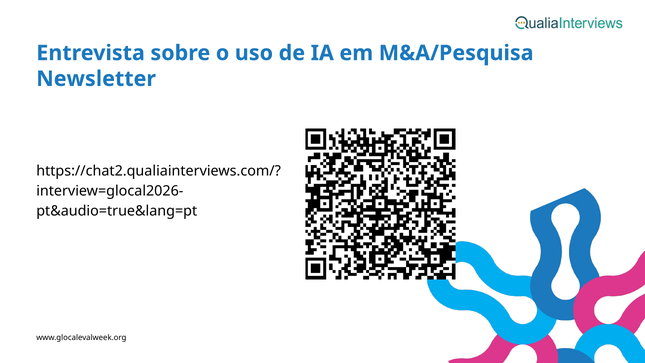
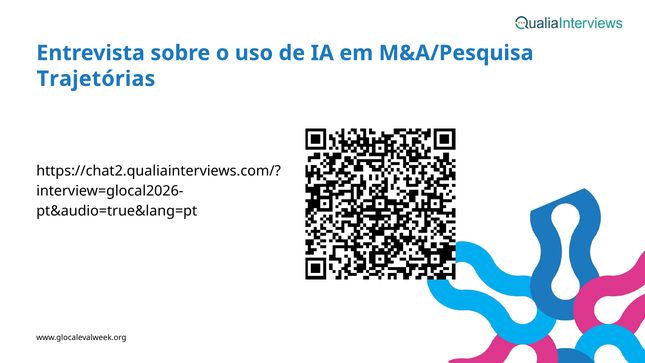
Newsletter: Newsletter -> Trajetórias (96, 79)
